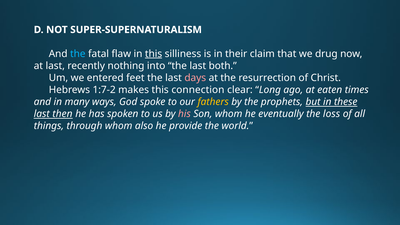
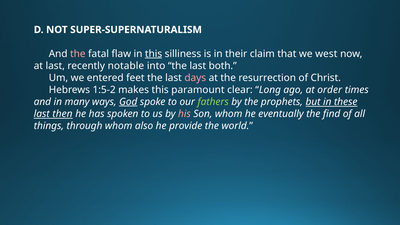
the colour: light blue -> pink (78, 54)
drug: drug -> west (326, 54)
nothing: nothing -> notable (126, 66)
1:7-2: 1:7-2 -> 1:5-2 (104, 90)
connection: connection -> paramount (198, 90)
eaten: eaten -> order (330, 90)
God underline: none -> present (128, 102)
fathers colour: yellow -> light green (213, 102)
loss: loss -> find (332, 114)
